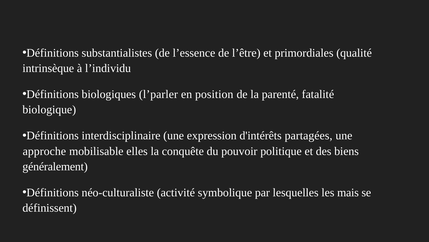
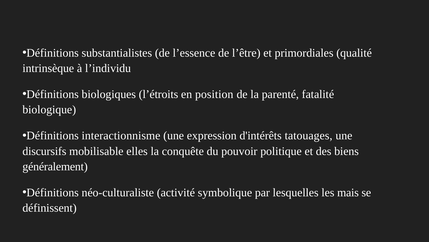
l’parler: l’parler -> l’étroits (159, 94)
interdisciplinaire: interdisciplinaire -> interactionnisme (121, 135)
partagées: partagées -> tatouages (309, 135)
approche: approche -> discursifs (44, 151)
